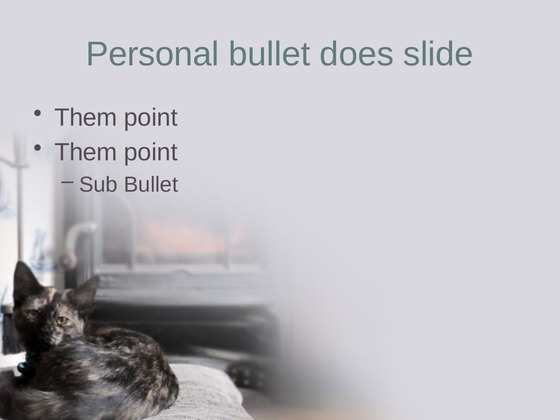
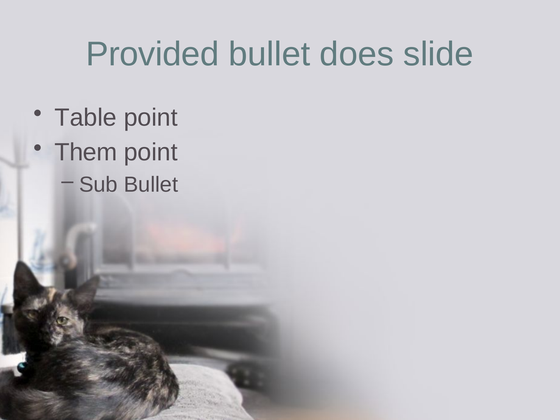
Personal: Personal -> Provided (152, 54)
Them: Them -> Table (86, 117)
